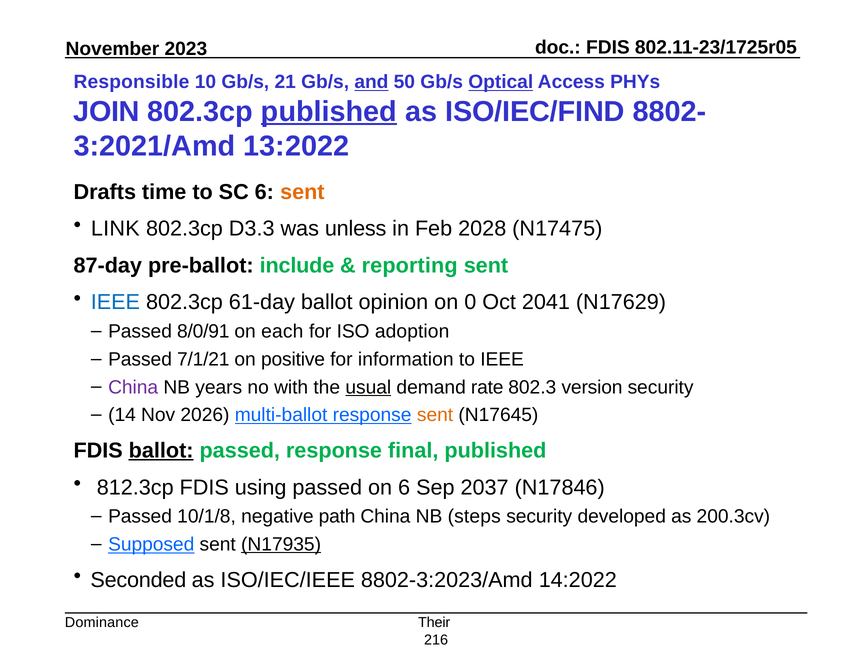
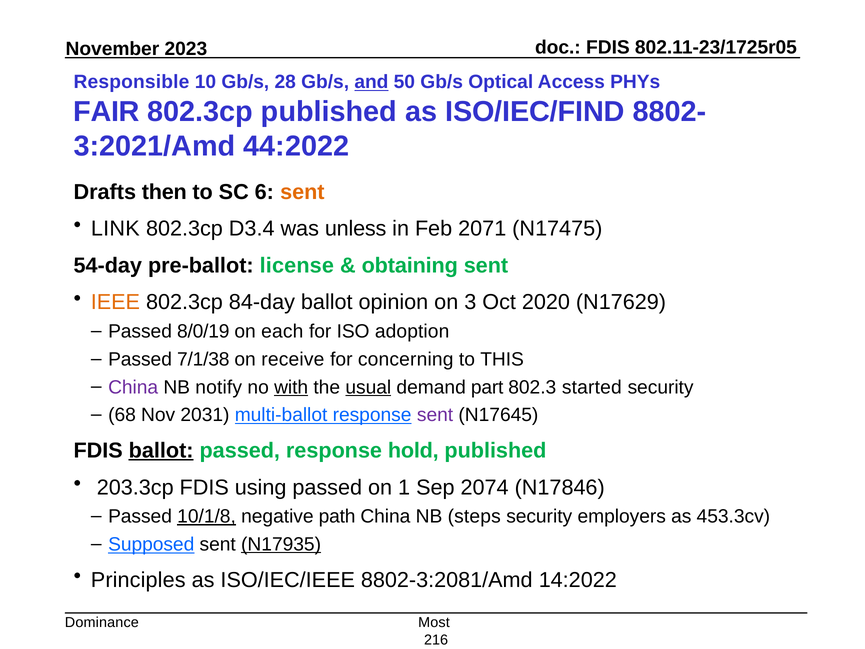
21: 21 -> 28 (285, 82)
Optical underline: present -> none (501, 82)
JOIN: JOIN -> FAIR (107, 112)
published underline: present -> none (329, 112)
13:2022: 13:2022 -> 44:2022 (296, 146)
time: time -> then (164, 192)
D3.3: D3.3 -> D3.4 (252, 229)
2028: 2028 -> 2071 (482, 229)
87-day: 87-day -> 54-day (108, 265)
include: include -> license (297, 265)
reporting: reporting -> obtaining (410, 265)
IEEE colour: blue -> orange (115, 302)
61-day: 61-day -> 84-day (262, 302)
0: 0 -> 3 (470, 302)
2041: 2041 -> 2020 (546, 302)
8/0/91: 8/0/91 -> 8/0/19 (203, 331)
7/1/21: 7/1/21 -> 7/1/38 (203, 359)
positive: positive -> receive (293, 359)
information: information -> concerning (406, 359)
to IEEE: IEEE -> THIS (502, 359)
years: years -> notify (219, 387)
with underline: none -> present (291, 387)
rate: rate -> part (487, 387)
version: version -> started (592, 387)
14: 14 -> 68 (122, 415)
2026: 2026 -> 2031 (205, 415)
sent colour: orange -> purple (435, 415)
final: final -> hold (413, 450)
812.3cp: 812.3cp -> 203.3cp (135, 487)
on 6: 6 -> 1 (404, 487)
2037: 2037 -> 2074 (485, 487)
10/1/8 underline: none -> present (207, 516)
developed: developed -> employers (622, 516)
200.3cv: 200.3cv -> 453.3cv (733, 516)
Seconded: Seconded -> Principles (138, 580)
8802-3:2023/Amd: 8802-3:2023/Amd -> 8802-3:2081/Amd (447, 580)
Their: Their -> Most (434, 622)
